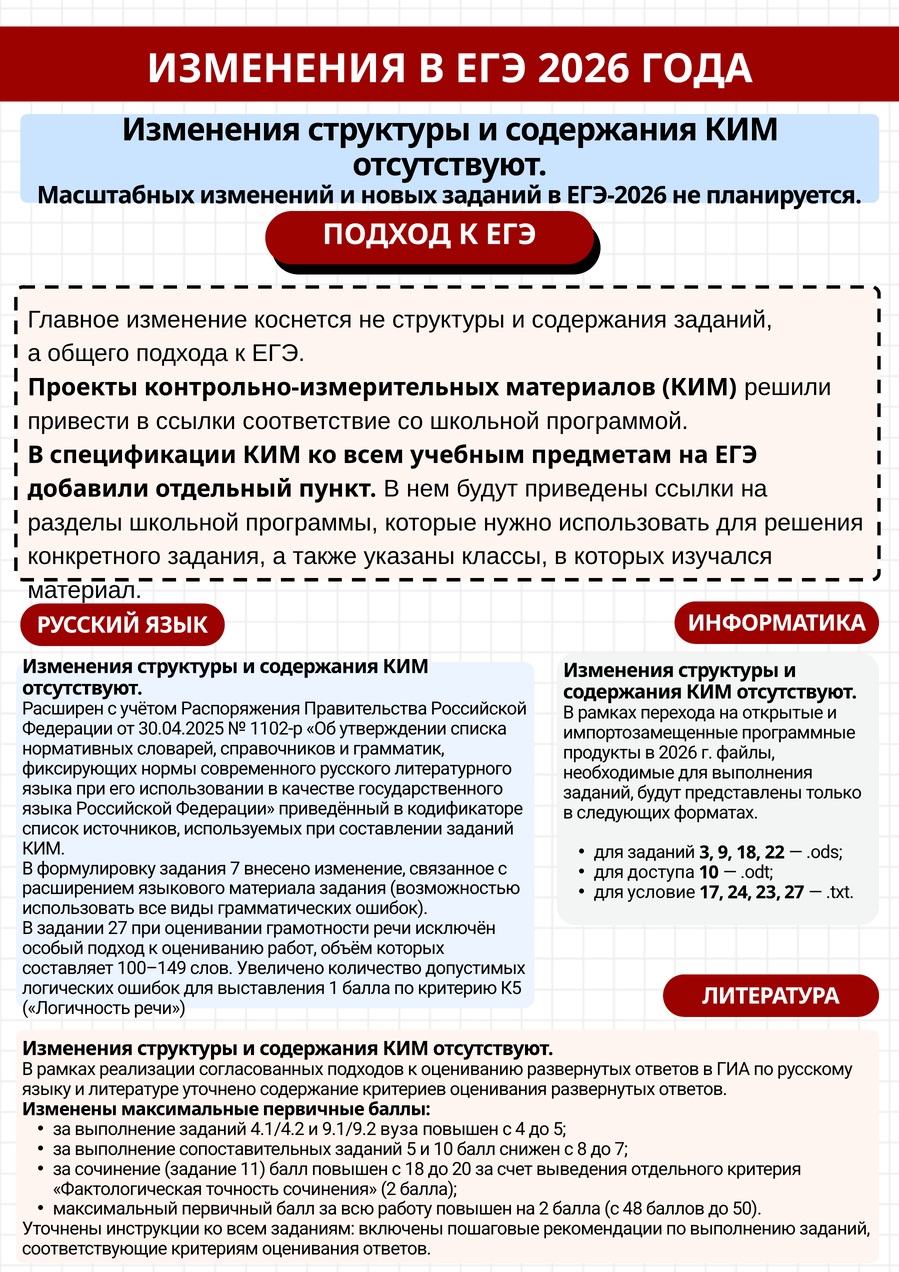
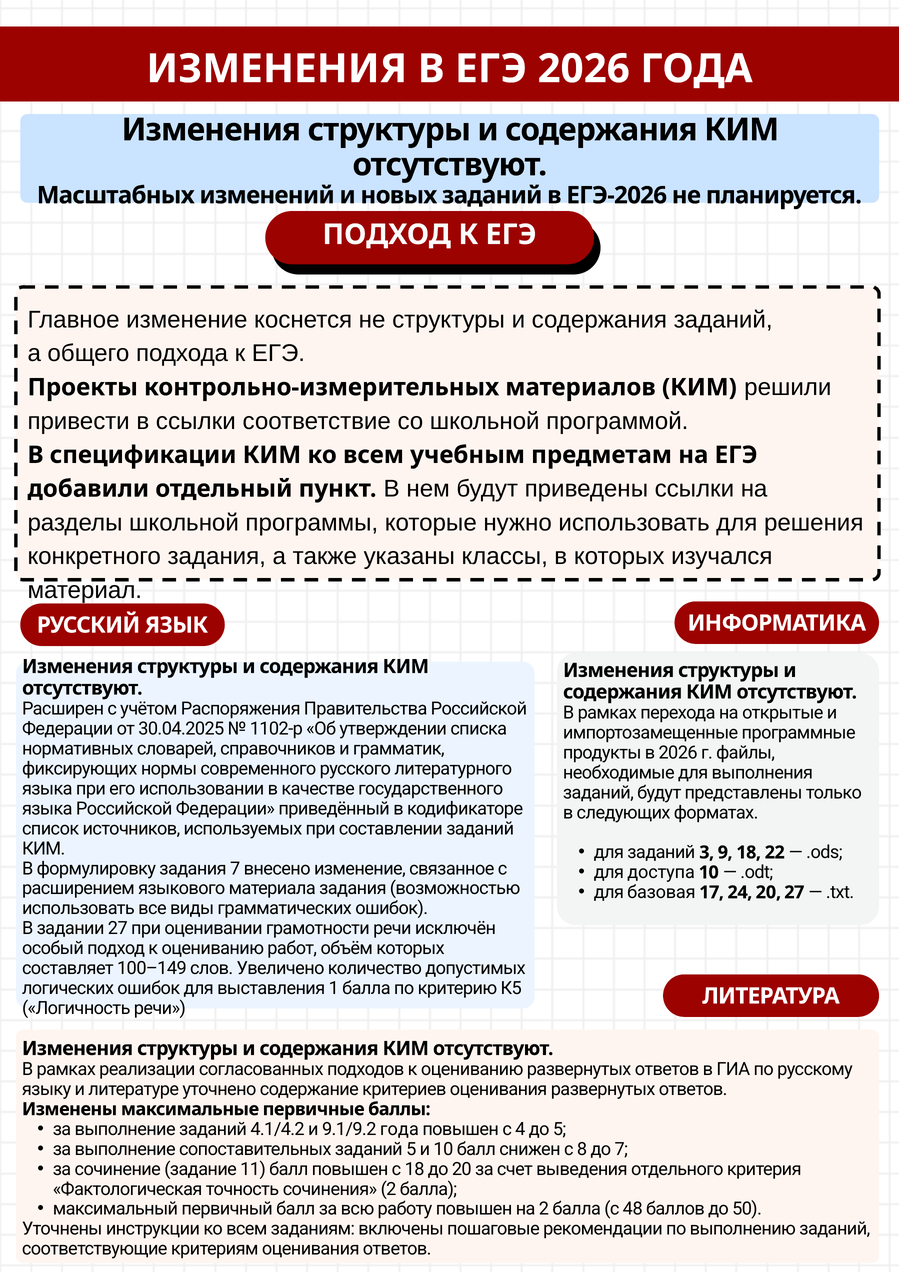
условие: условие -> базовая (661, 893)
24 23: 23 -> 20 (768, 893)
9.1/9.2 вуза: вуза -> года (399, 1129)
